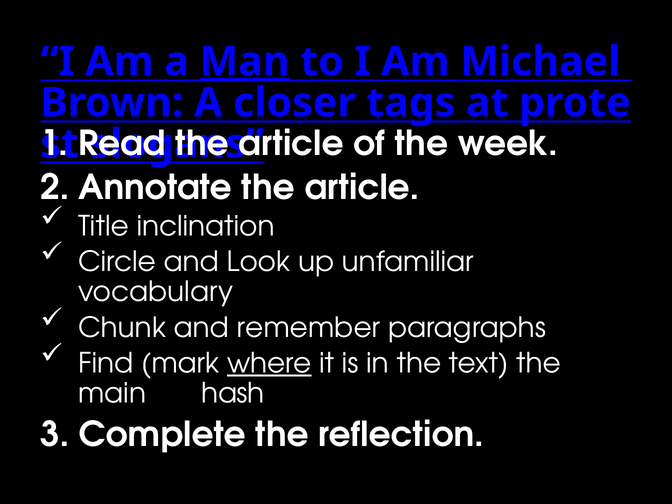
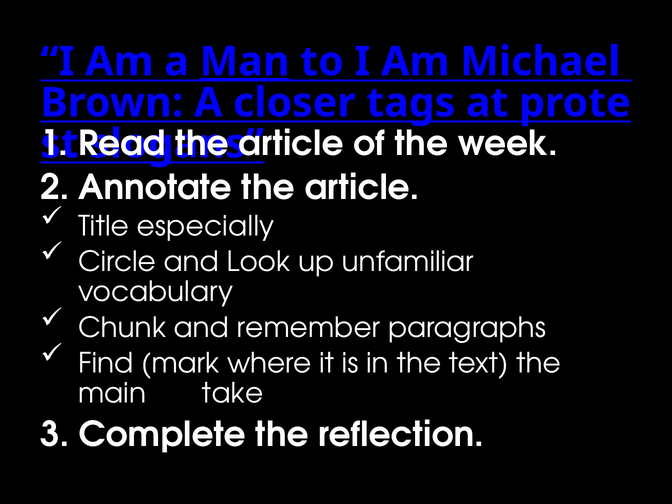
inclination: inclination -> especially (206, 226)
where underline: present -> none (269, 363)
hash: hash -> take (233, 394)
